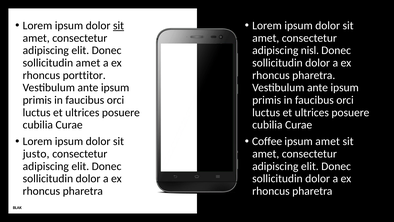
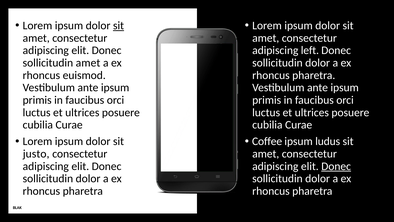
nisl: nisl -> left (310, 50)
porttitor: porttitor -> euismod (84, 75)
ipsum amet: amet -> ludus (328, 141)
Donec underline: none -> present (336, 166)
